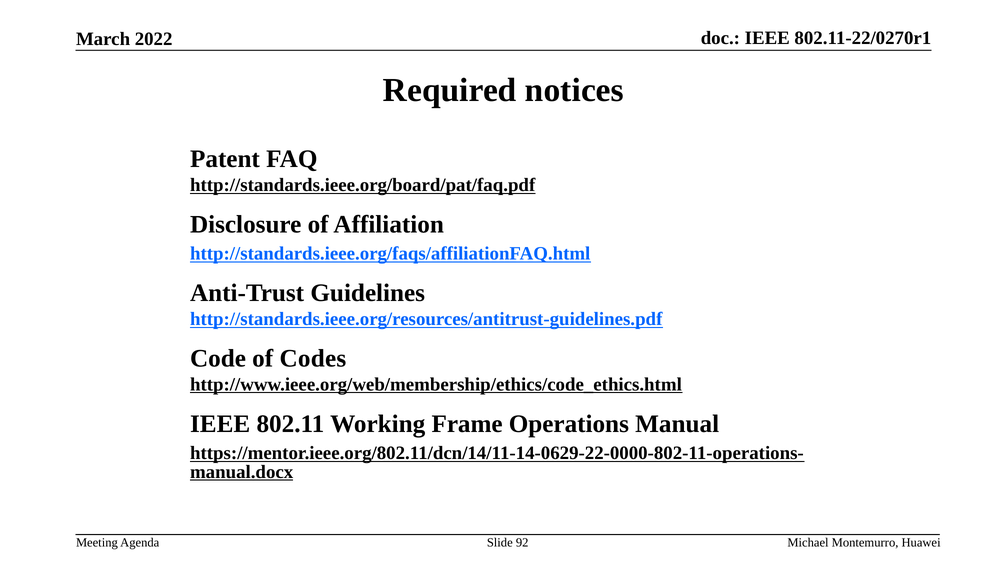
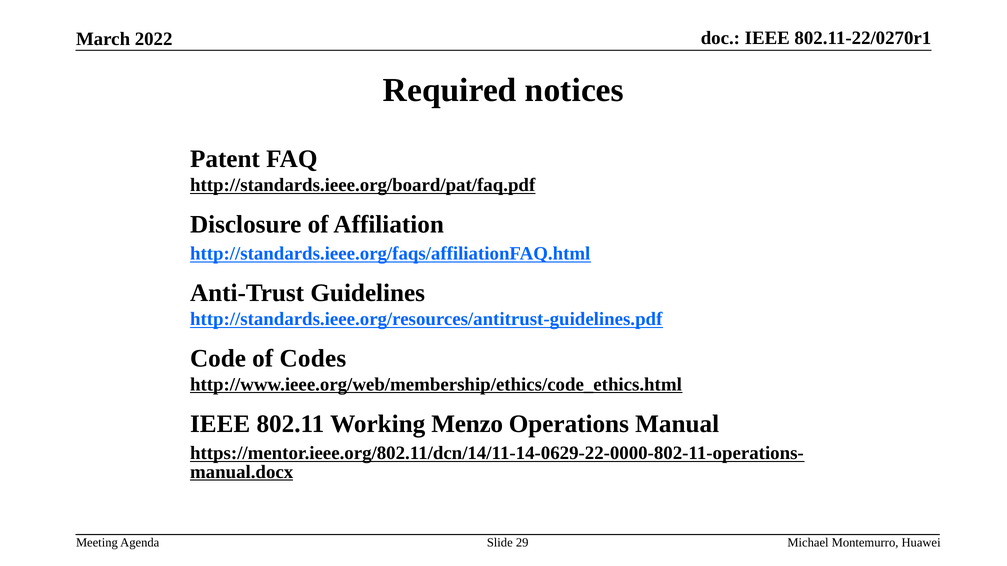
Frame: Frame -> Menzo (467, 424)
92: 92 -> 29 (522, 543)
